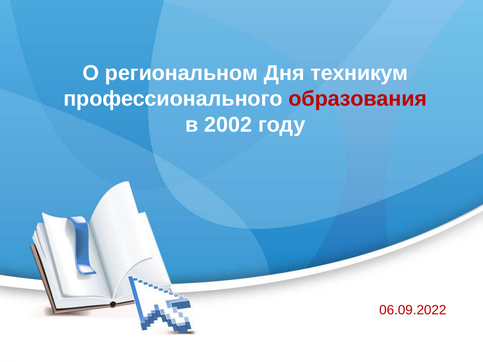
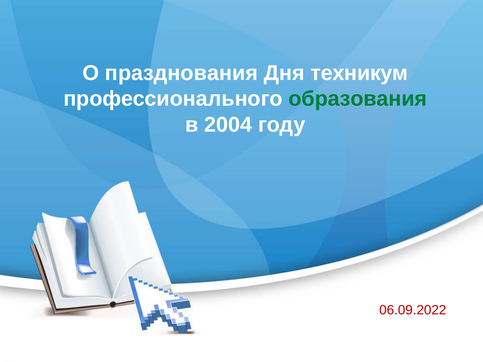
региональном: региональном -> празднования (181, 73)
образования colour: red -> green (358, 99)
2002: 2002 -> 2004 (228, 125)
